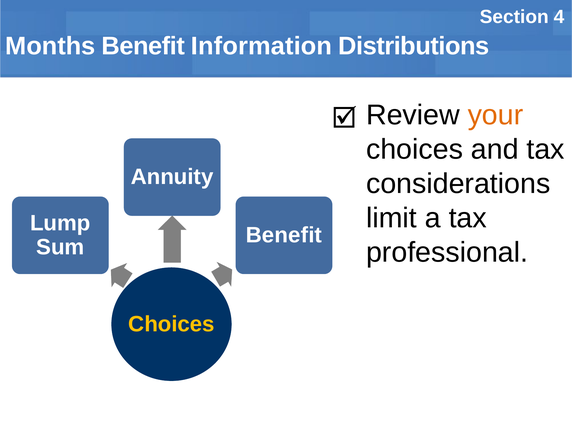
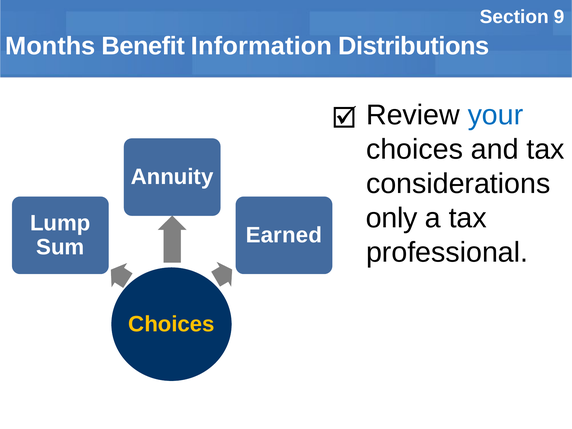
4: 4 -> 9 (559, 17)
your colour: orange -> blue (496, 115)
limit: limit -> only (392, 218)
Benefit: Benefit -> Earned (284, 235)
